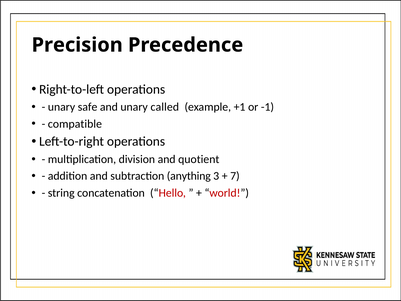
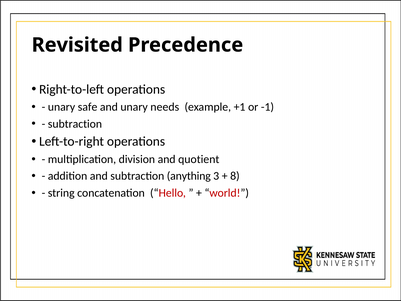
Precision: Precision -> Revisited (77, 45)
called: called -> needs (165, 107)
compatible: compatible -> subtraction (75, 124)
7: 7 -> 8 (235, 176)
